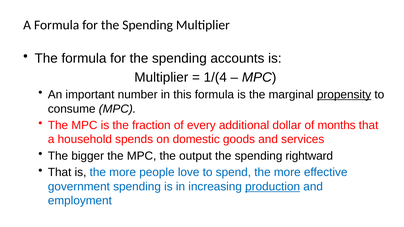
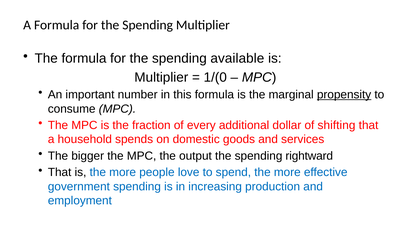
accounts: accounts -> available (237, 59)
1/(4: 1/(4 -> 1/(0 (215, 77)
months: months -> shifting (337, 125)
production underline: present -> none (273, 187)
